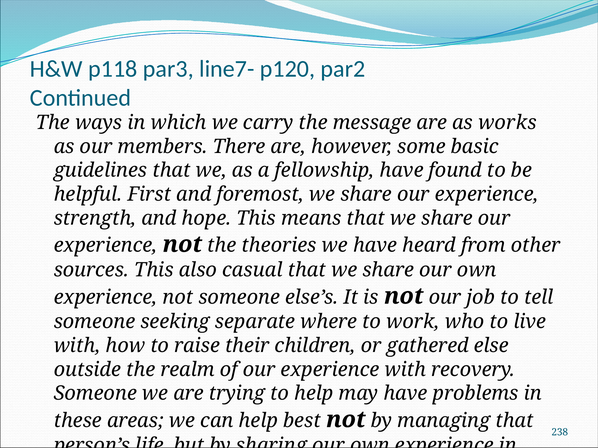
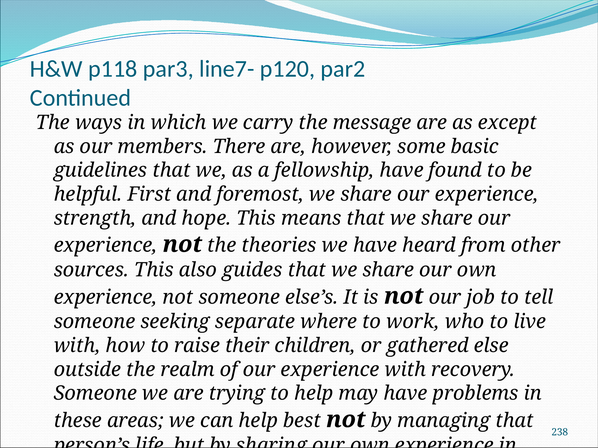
works: works -> except (507, 123)
casual: casual -> guides (252, 270)
